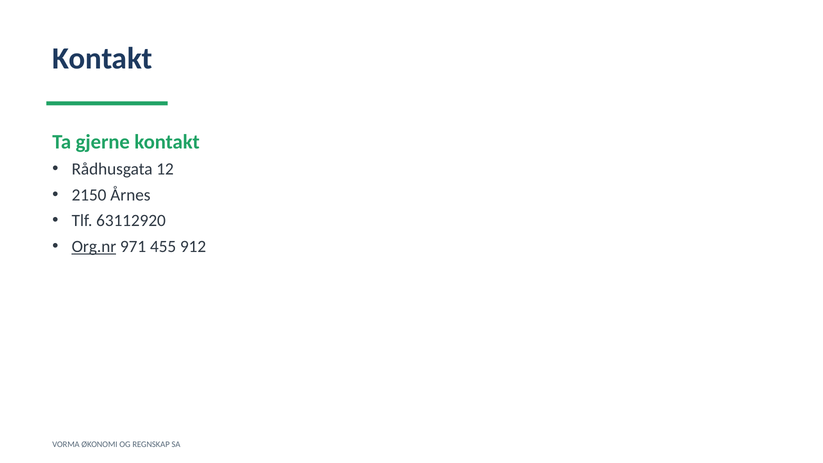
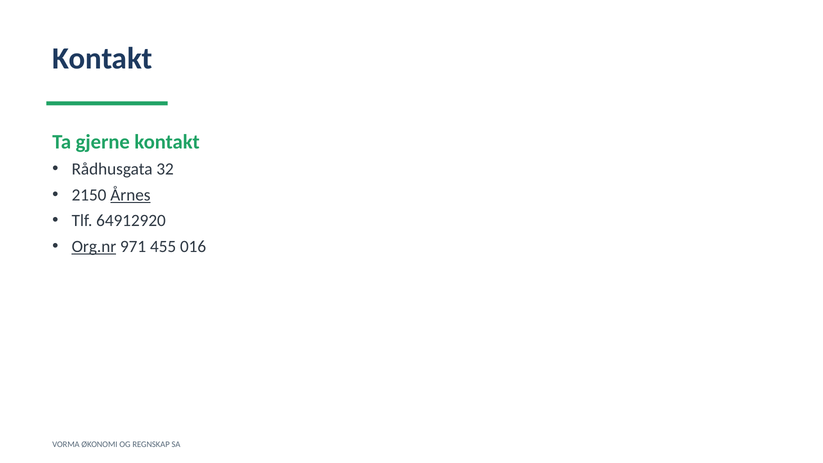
12: 12 -> 32 (165, 169)
Årnes underline: none -> present (130, 195)
63112920: 63112920 -> 64912920 (131, 221)
912: 912 -> 016 (193, 246)
